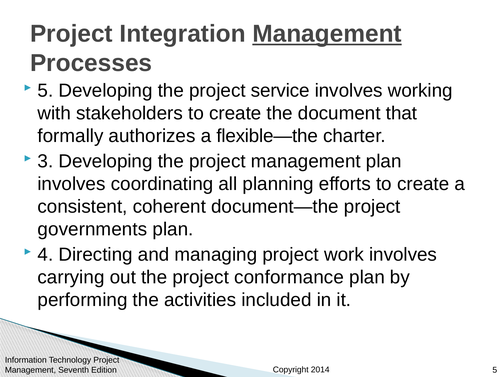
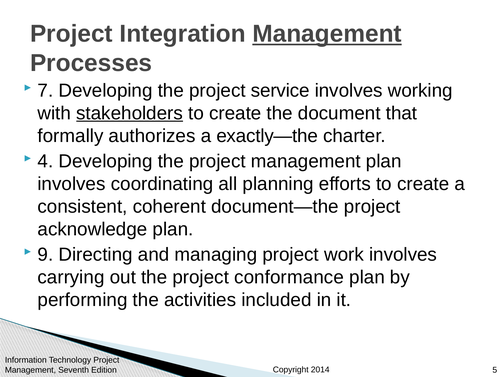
5: 5 -> 7 (45, 90)
stakeholders underline: none -> present (130, 113)
flexible—the: flexible—the -> exactly—the (267, 136)
3: 3 -> 4 (45, 161)
governments: governments -> acknowledge (92, 229)
4: 4 -> 9 (45, 254)
